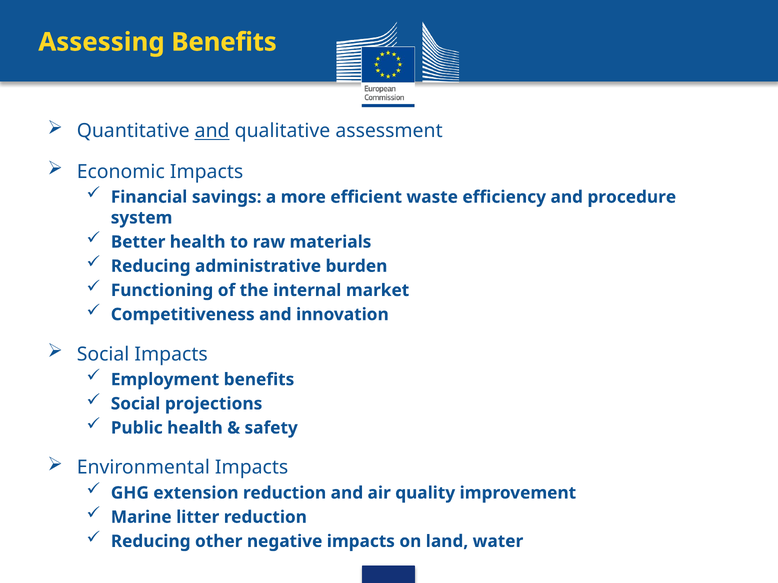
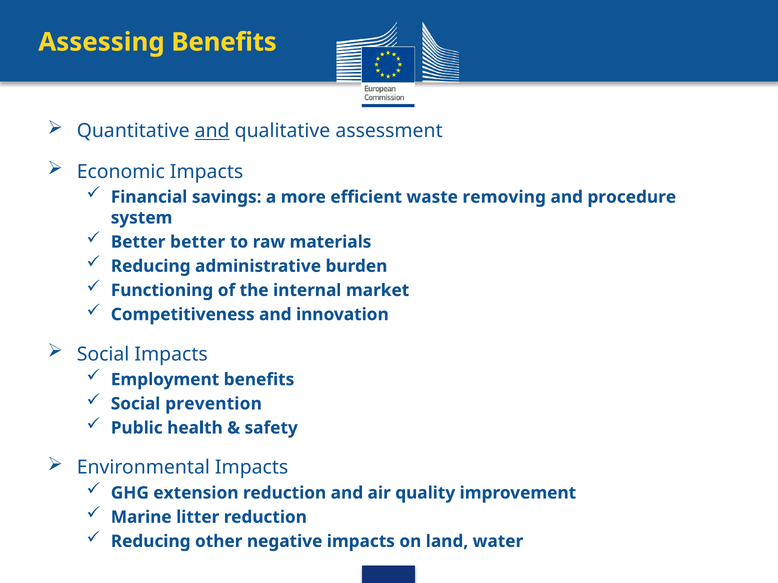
efficiency: efficiency -> removing (504, 197)
Better health: health -> better (198, 242)
projections: projections -> prevention (214, 404)
